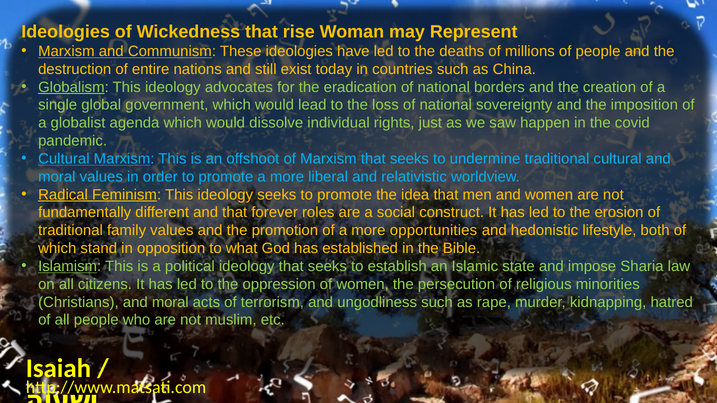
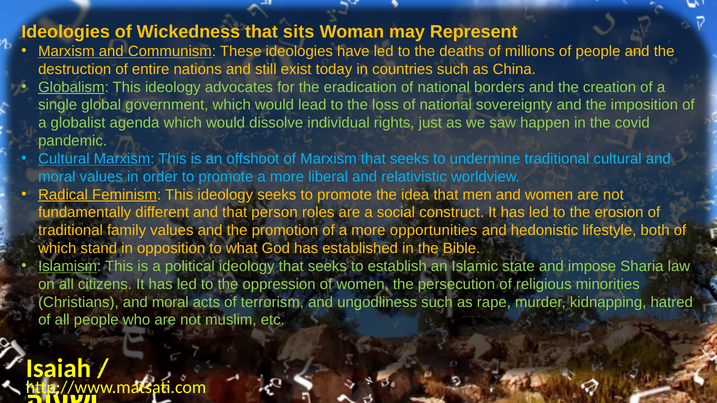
rise: rise -> sits (299, 32)
forever: forever -> person (275, 213)
